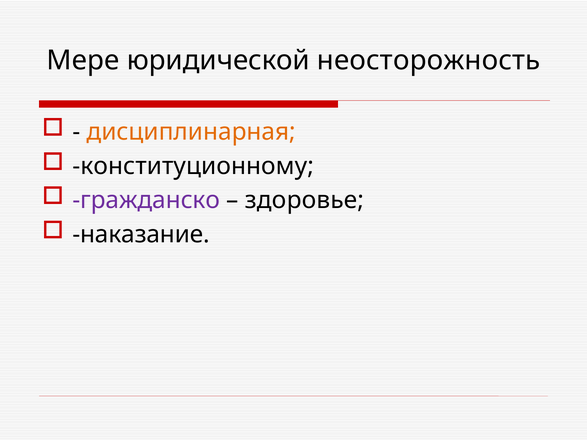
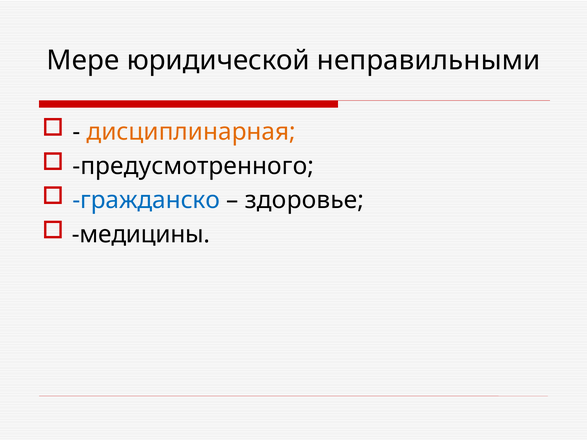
неосторожность: неосторожность -> неправильными (429, 61)
конституционному: конституционному -> предусмотренного (193, 166)
гражданско colour: purple -> blue (146, 200)
наказание: наказание -> медицины (141, 235)
